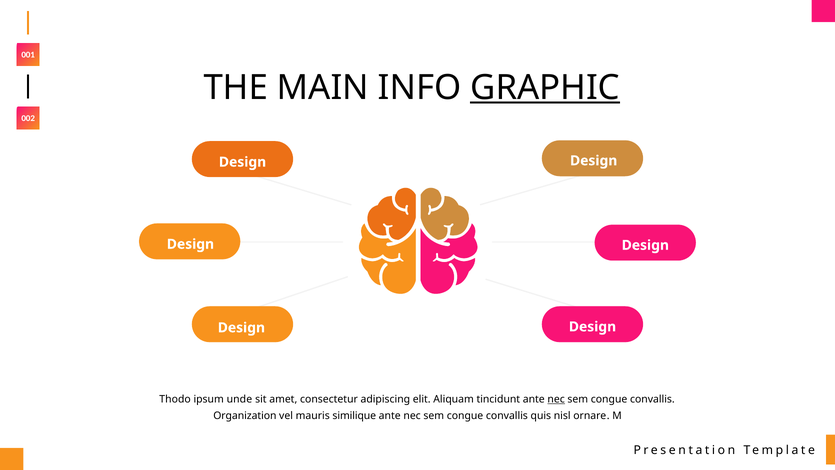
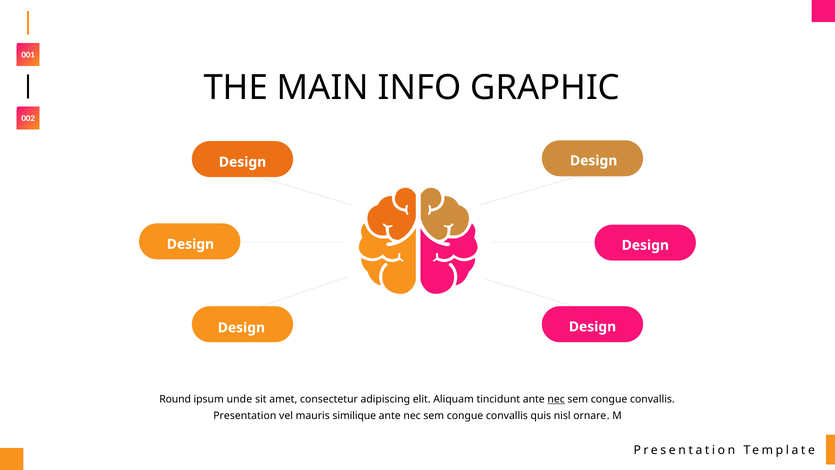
GRAPHIC underline: present -> none (545, 88)
Thodo: Thodo -> Round (175, 399)
Organization: Organization -> Presentation (245, 415)
